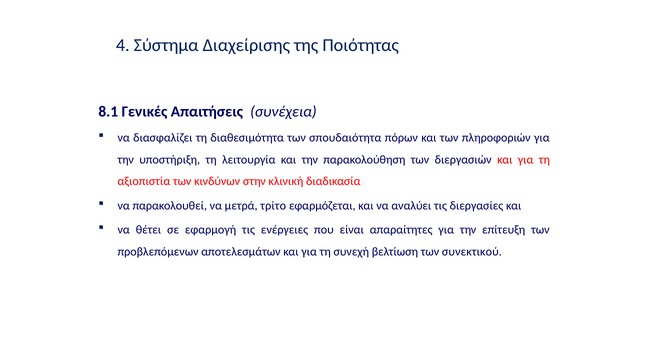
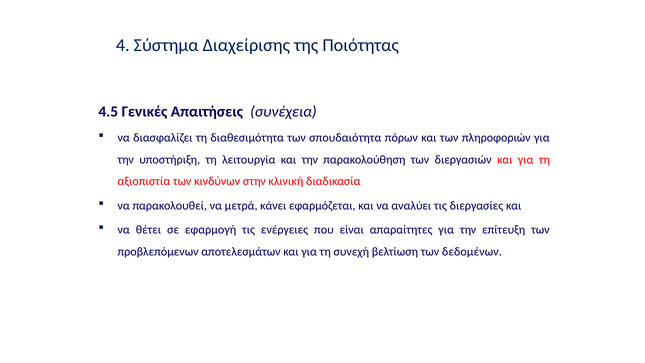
8.1: 8.1 -> 4.5 (108, 112)
τρίτο: τρίτο -> κάνει (273, 205)
συνεκτικού: συνεκτικού -> δεδομένων (472, 251)
